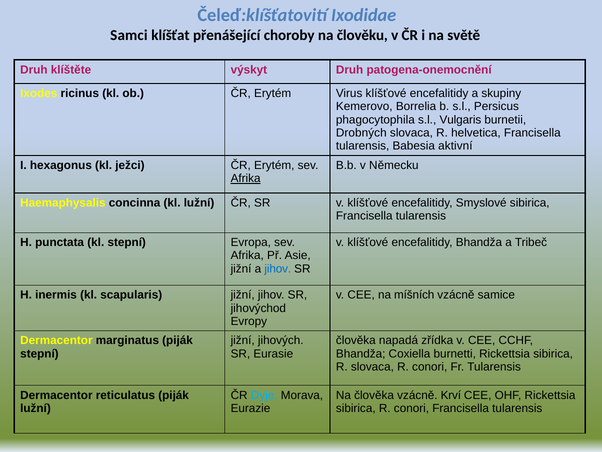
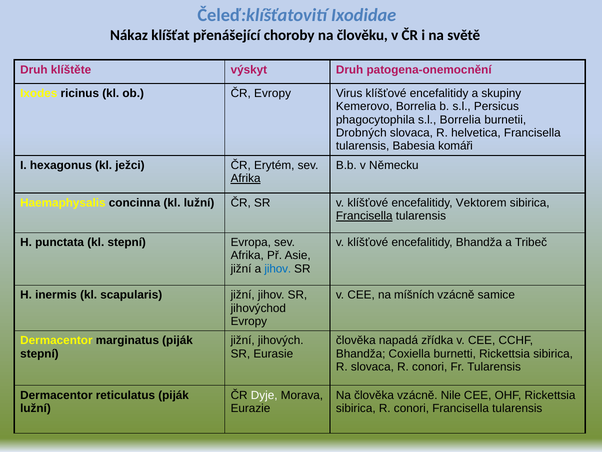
Samci: Samci -> Nákaz (129, 35)
ob ČR Erytém: Erytém -> Evropy (273, 93)
s.l Vulgaris: Vulgaris -> Borrelia (460, 120)
aktivní: aktivní -> komáři (456, 146)
Smyslové: Smyslové -> Vektorem (481, 203)
Francisella underline: none -> present (364, 216)
Dyje colour: light blue -> white (264, 395)
Krví: Krví -> Nile (451, 395)
